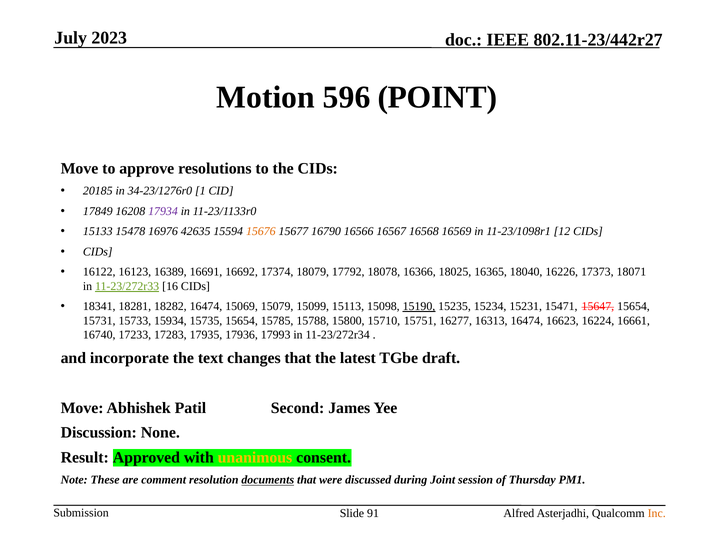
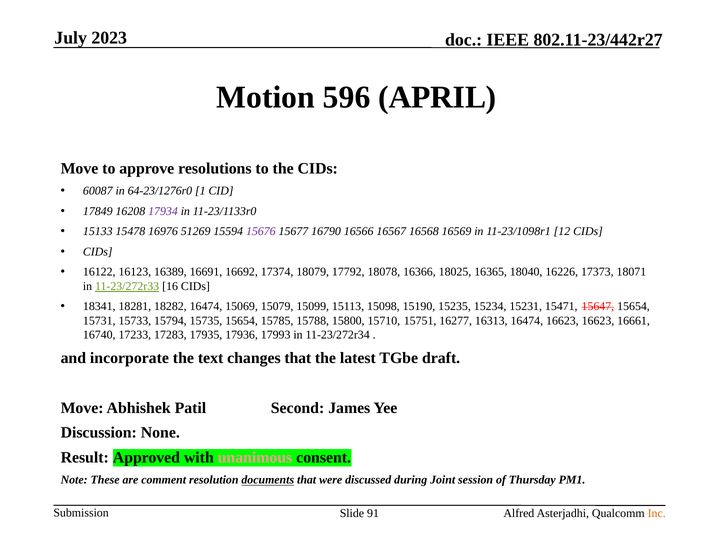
POINT: POINT -> APRIL (437, 97)
20185: 20185 -> 60087 (98, 191)
34-23/1276r0: 34-23/1276r0 -> 64-23/1276r0 (160, 191)
42635: 42635 -> 51269 (196, 231)
15676 colour: orange -> purple (261, 231)
15190 underline: present -> none (419, 306)
15934: 15934 -> 15794 (170, 321)
16623 16224: 16224 -> 16623 (598, 321)
unanimous colour: yellow -> pink (255, 457)
